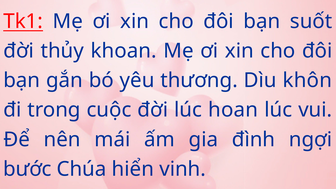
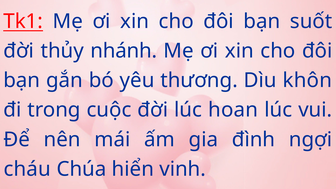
khoan: khoan -> nhánh (124, 51)
bước: bước -> cháu (27, 169)
